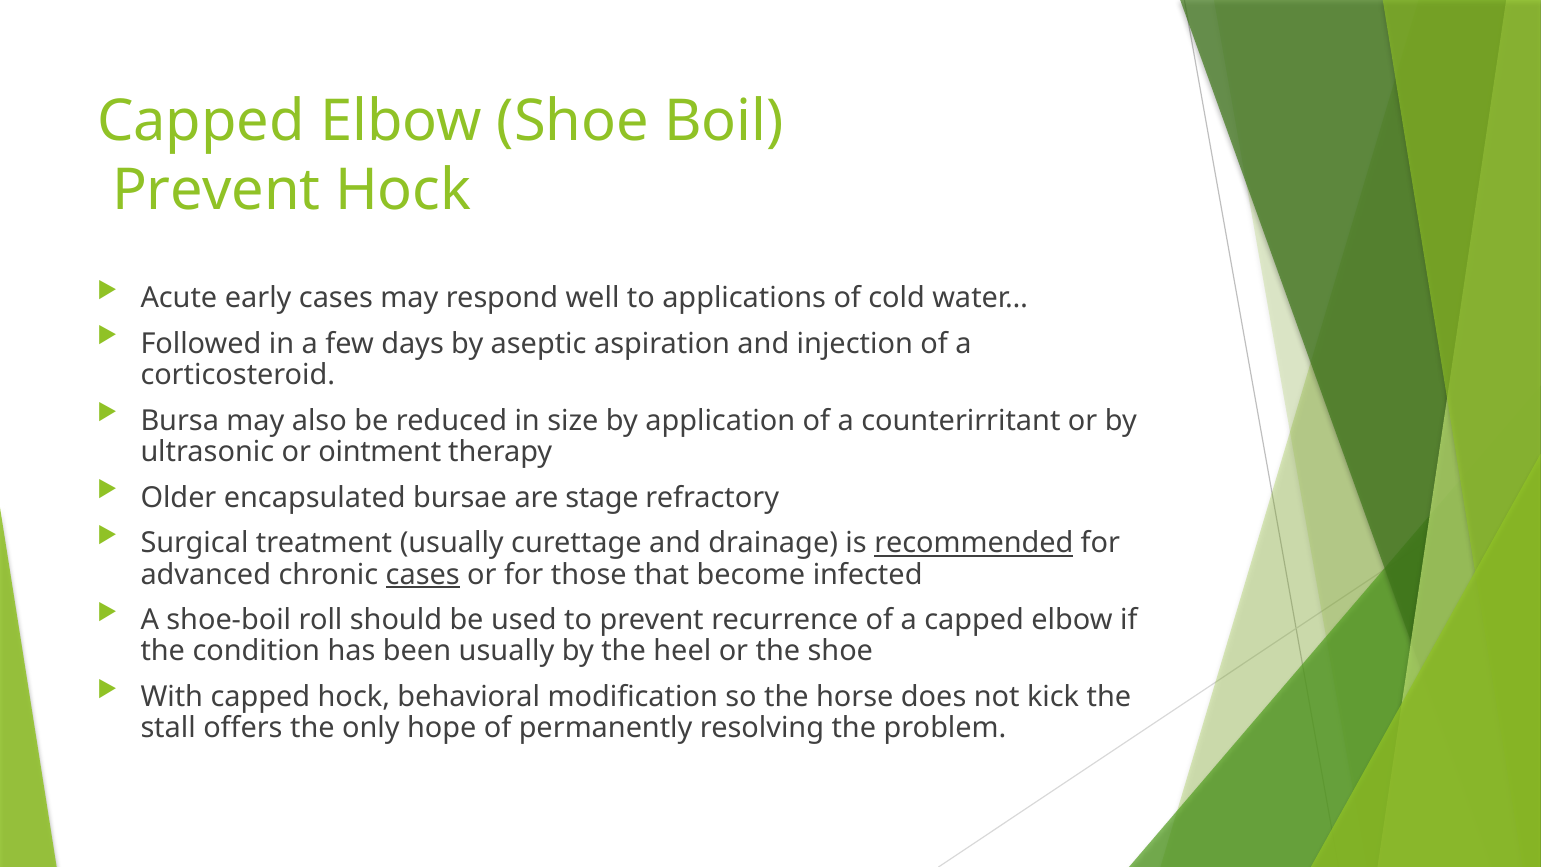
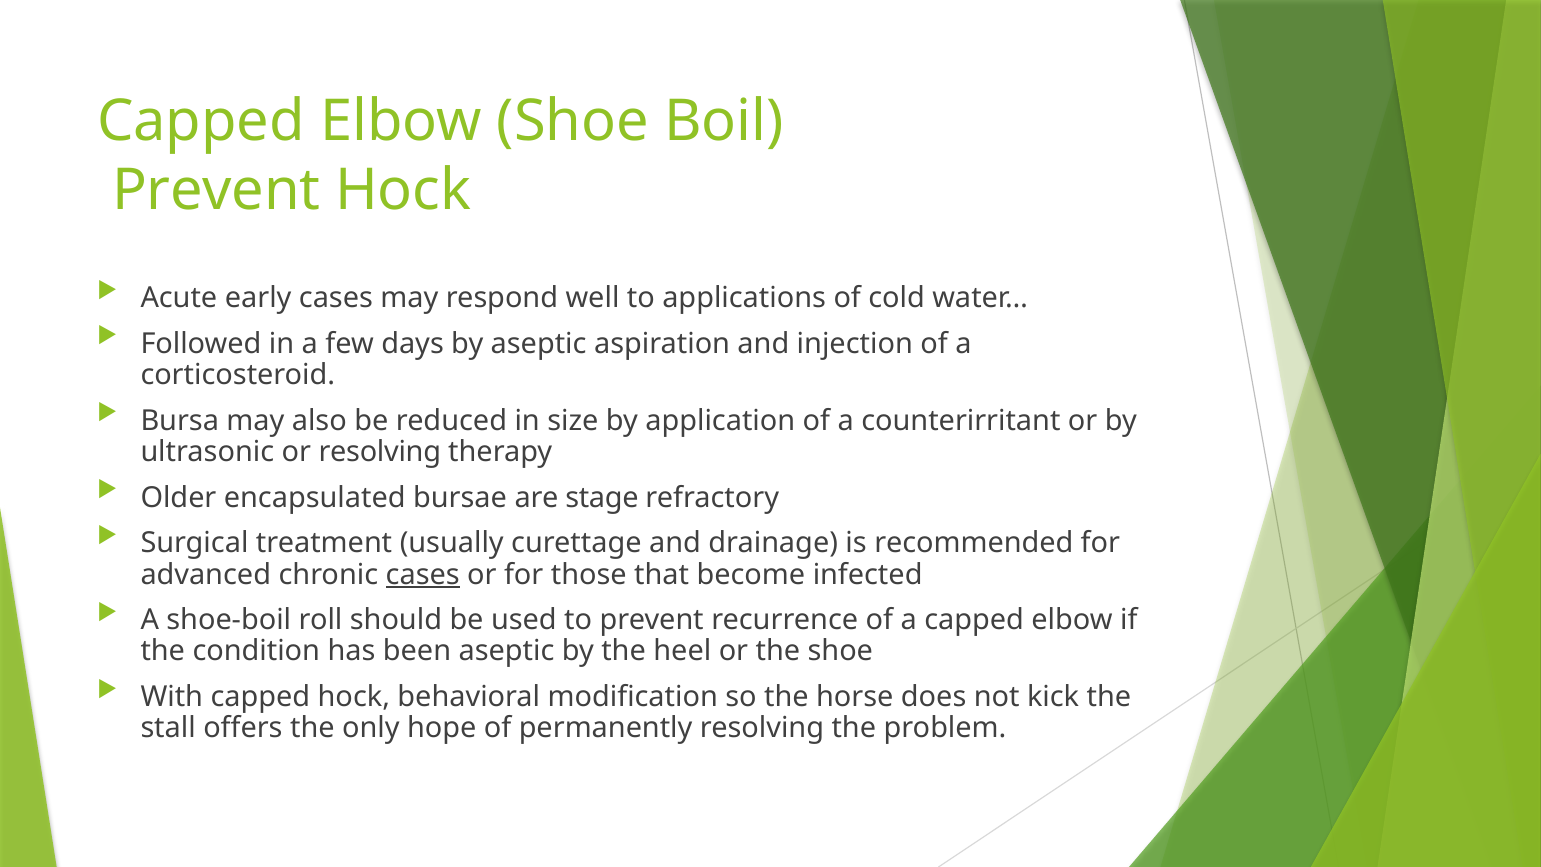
or ointment: ointment -> resolving (380, 452)
recommended underline: present -> none (974, 543)
been usually: usually -> aseptic (507, 651)
